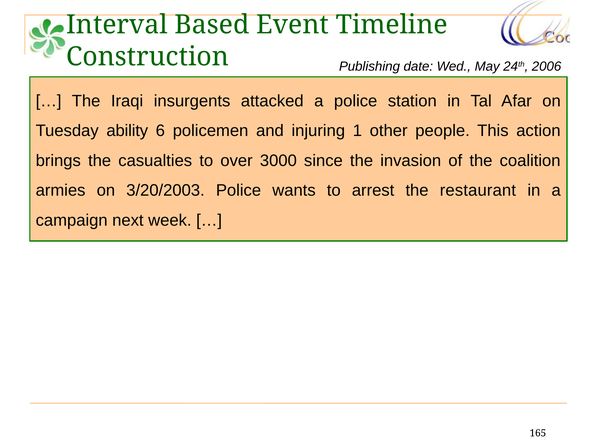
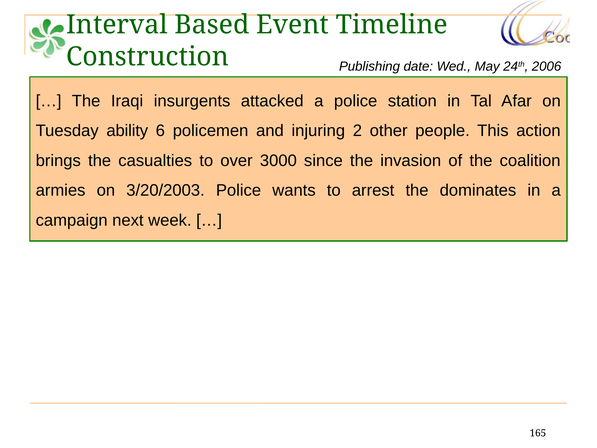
1: 1 -> 2 (357, 131)
restaurant: restaurant -> dominates (478, 190)
